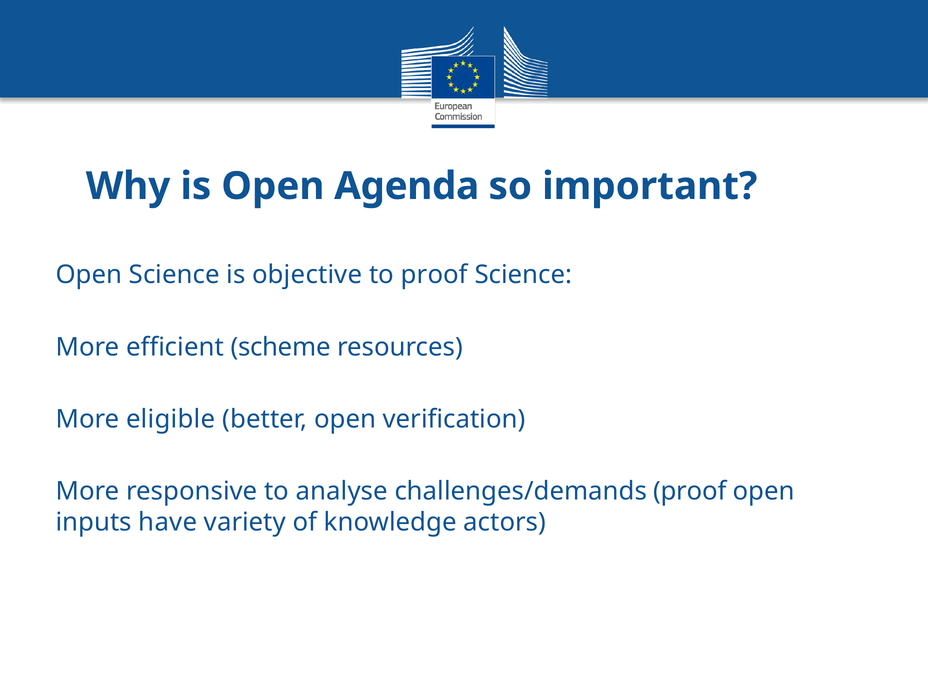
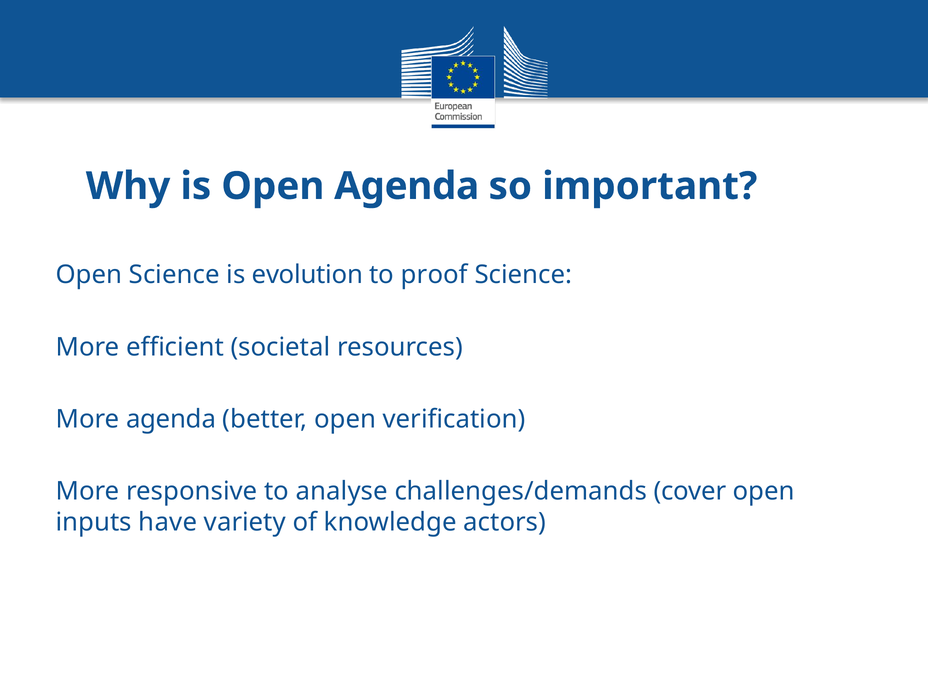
objective: objective -> evolution (307, 275)
scheme: scheme -> societal (281, 347)
More eligible: eligible -> agenda (171, 419)
challenges/demands proof: proof -> cover (690, 491)
